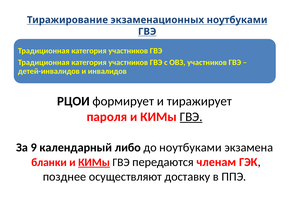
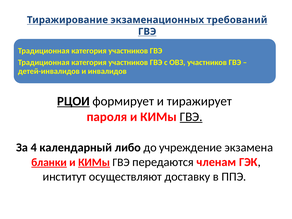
экзаменационных ноутбуками: ноутбуками -> требований (237, 20)
РЦОИ underline: none -> present (73, 101)
9: 9 -> 4 (34, 147)
до ноутбуками: ноутбуками -> учреждение (191, 147)
бланки underline: none -> present (49, 162)
позднее: позднее -> институт (65, 177)
